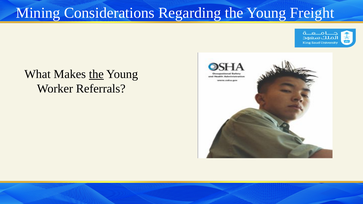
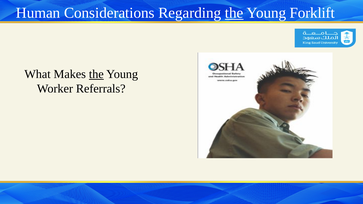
Mining: Mining -> Human (38, 13)
the underline: none -> present (234, 13)
Freight: Freight -> Forklift (312, 13)
